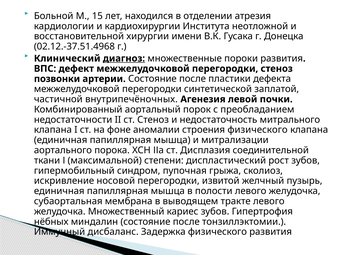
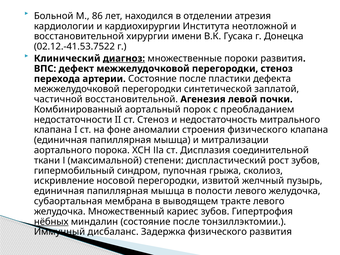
15: 15 -> 86 (97, 16)
02.12.-37.51.4968: 02.12.-37.51.4968 -> 02.12.-41.53.7522 (74, 47)
позвонки: позвонки -> перехода (57, 79)
частичной внутрипечёночных: внутрипечёночных -> восстановительной (131, 99)
нёбных underline: none -> present (51, 222)
